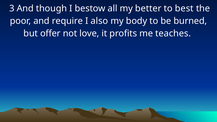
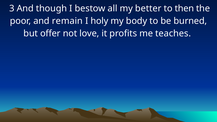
best: best -> then (184, 8)
require: require -> remain (67, 21)
also: also -> holy (99, 21)
